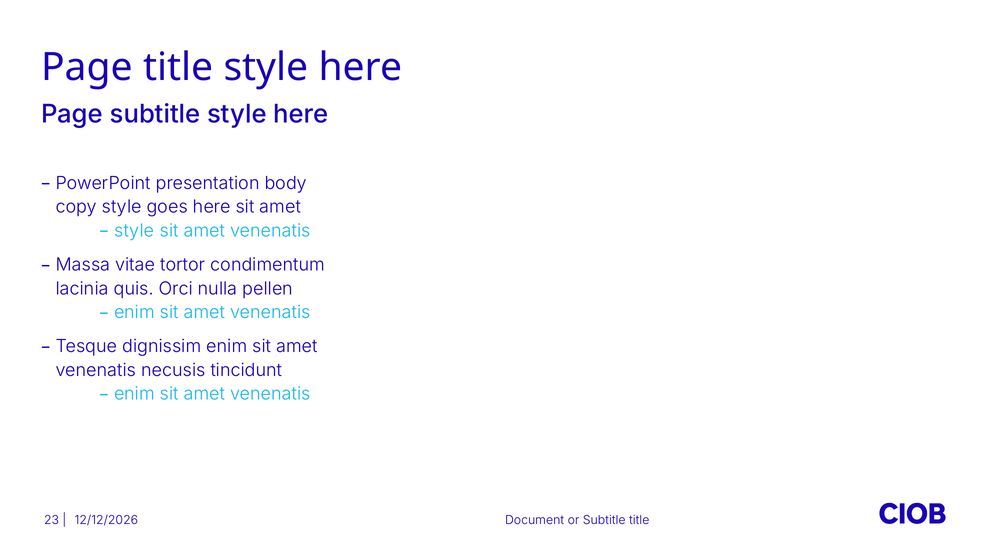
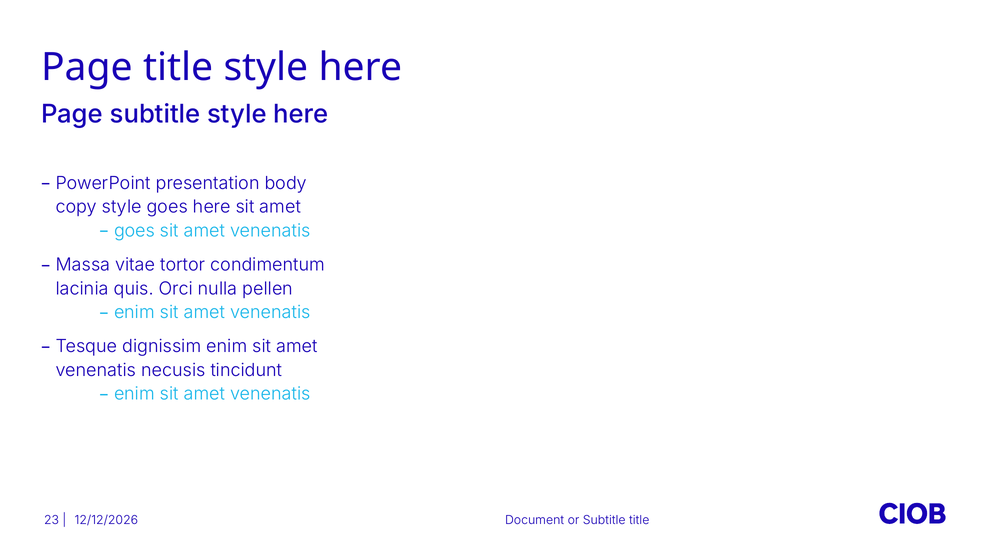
style: style -> goes (134, 231)
